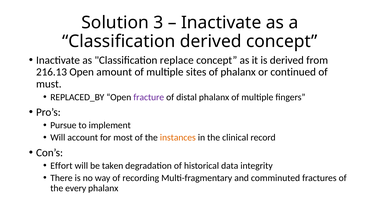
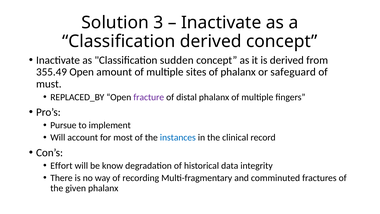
replace: replace -> sudden (177, 60)
216.13: 216.13 -> 355.49 (52, 72)
continued: continued -> safeguard (293, 72)
instances colour: orange -> blue (178, 137)
taken: taken -> know (113, 166)
every: every -> given (76, 188)
